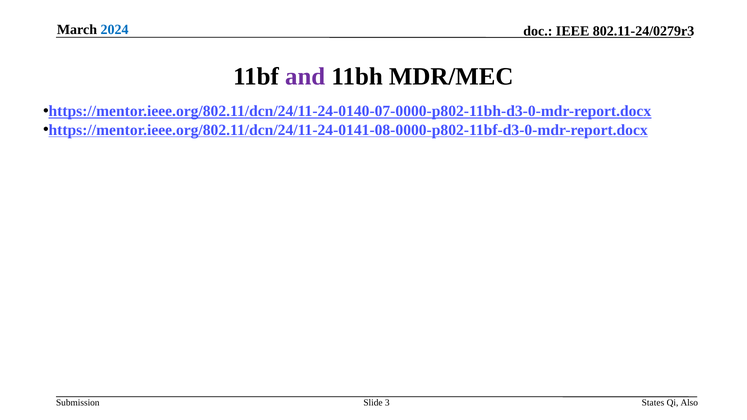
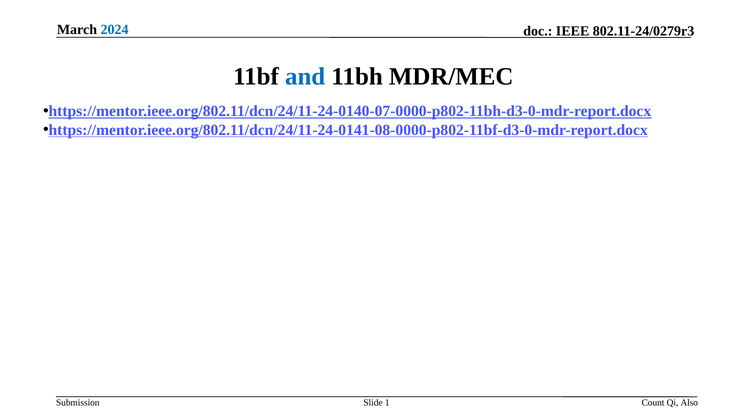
and colour: purple -> blue (305, 76)
3: 3 -> 1 (387, 403)
States: States -> Count (653, 403)
